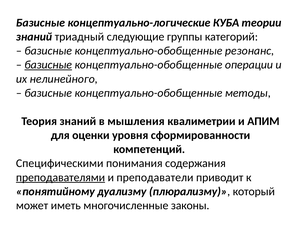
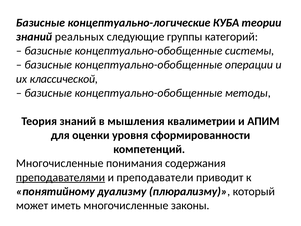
триадный: триадный -> реальных (79, 37)
резонанс: резонанс -> системы (250, 51)
базисные underline: present -> none (48, 65)
нелинейного: нелинейного -> классической (64, 79)
Специфическими: Специфическими -> Многочисленные (60, 163)
